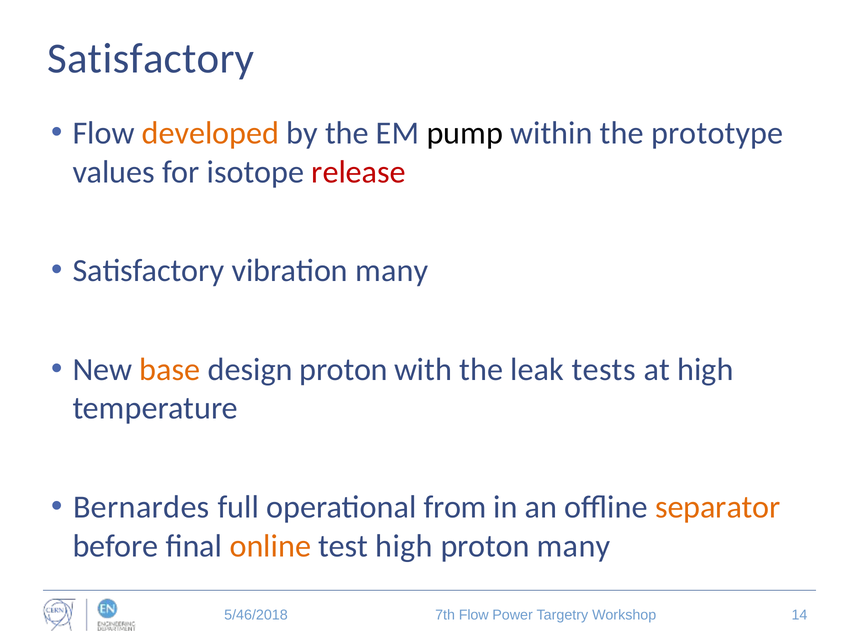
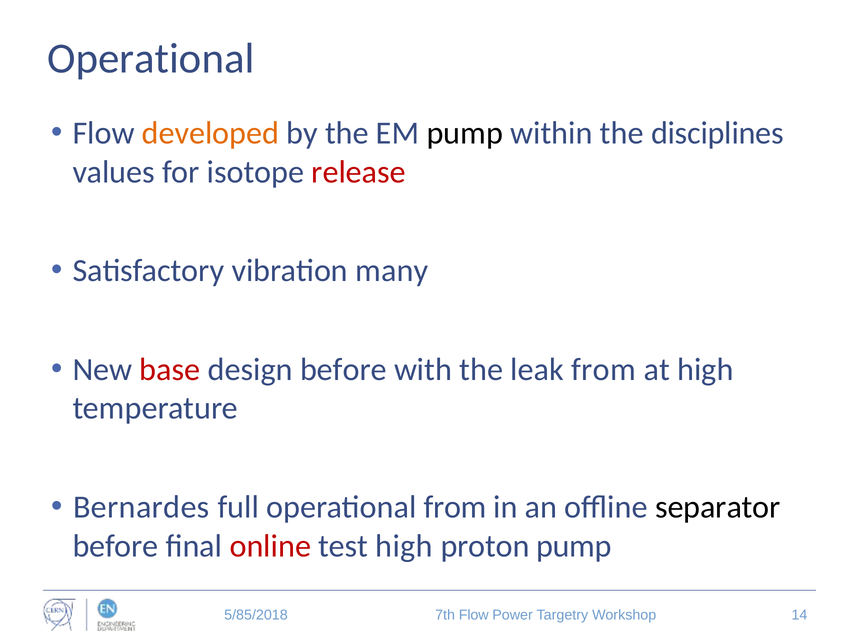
Satisfactory: Satisfactory -> Operational (151, 59)
prototype: prototype -> disciplines (717, 133)
base colour: orange -> red (170, 370)
design proton: proton -> before (343, 370)
leak tests: tests -> from (604, 370)
separator colour: orange -> black (718, 507)
online colour: orange -> red (270, 546)
proton many: many -> pump (574, 546)
5/46/2018: 5/46/2018 -> 5/85/2018 (256, 615)
